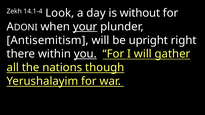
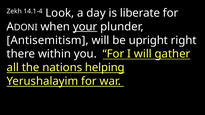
without: without -> liberate (140, 13)
you underline: present -> none (85, 54)
though: though -> helping (105, 68)
